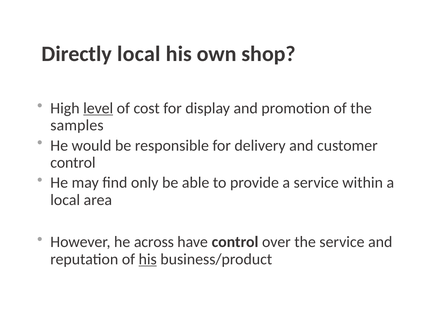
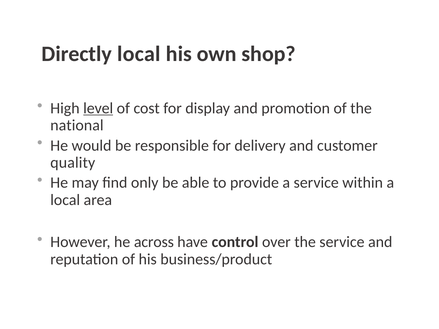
samples: samples -> national (77, 125)
control: control -> quality (73, 163)
his underline: present -> none (148, 259)
